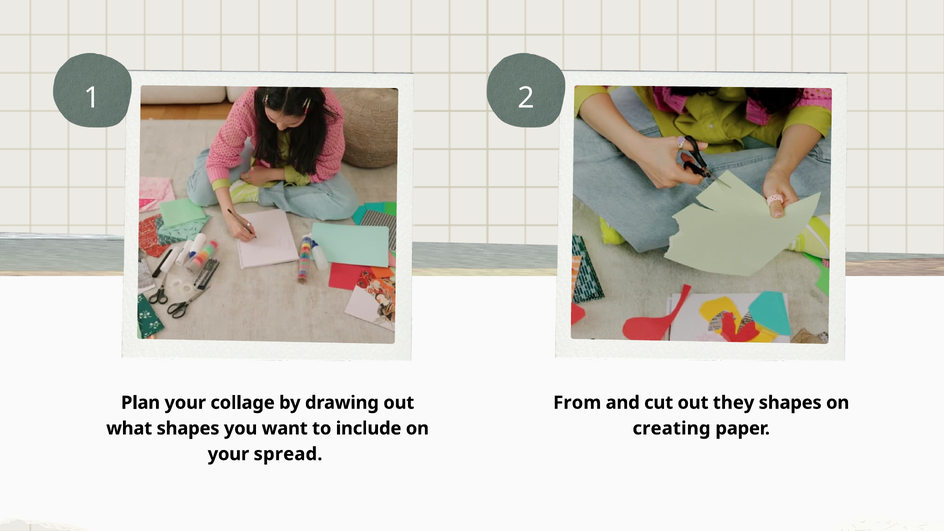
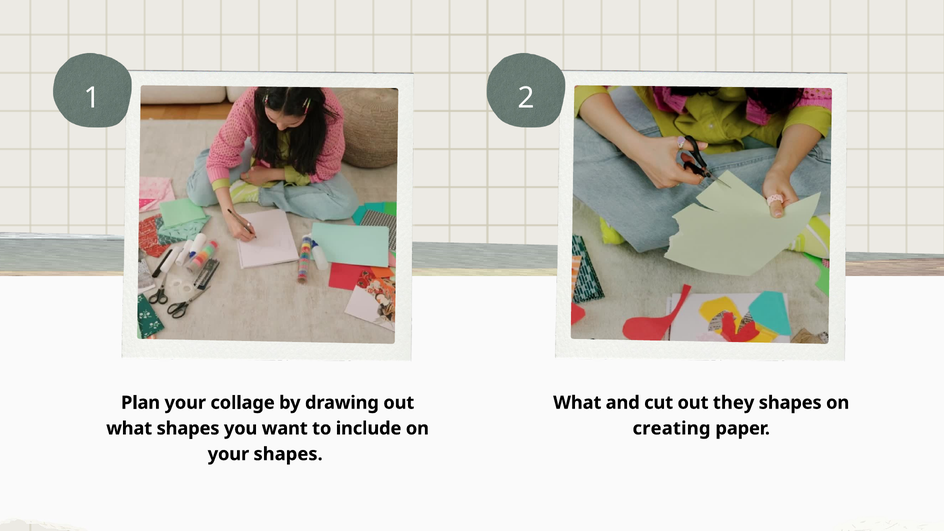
From: From -> What (577, 403)
your spread: spread -> shapes (288, 454)
